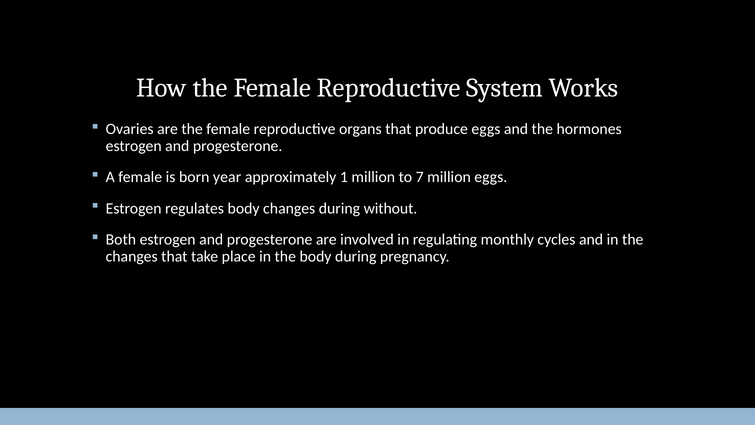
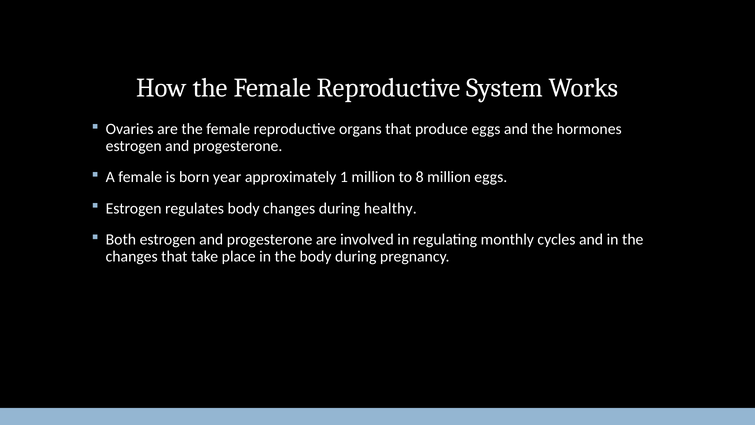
7: 7 -> 8 (420, 177)
without: without -> healthy (390, 208)
